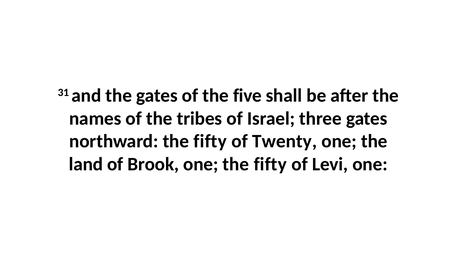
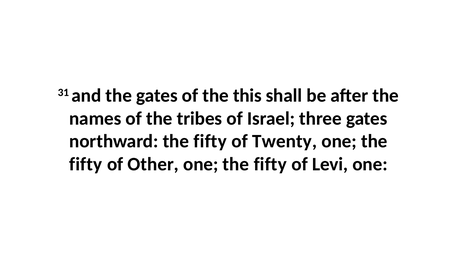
five: five -> this (247, 96)
land: land -> fifty (86, 164)
Brook: Brook -> Other (153, 164)
